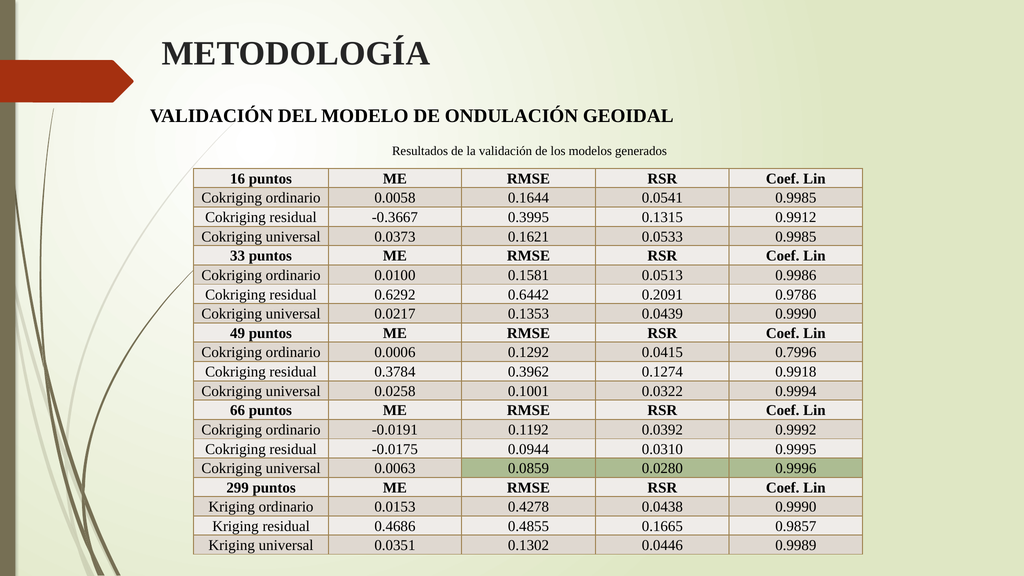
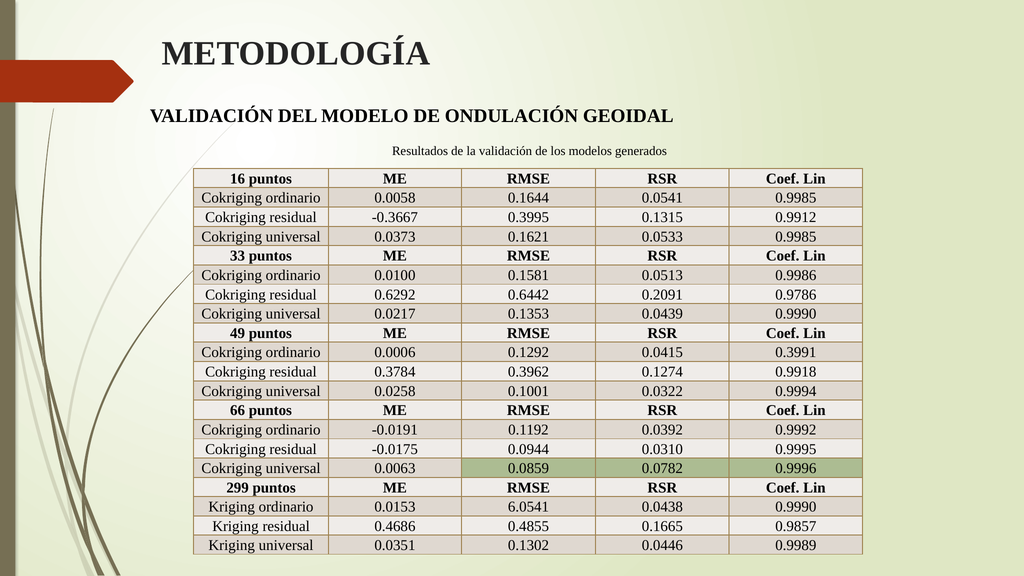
0.7996: 0.7996 -> 0.3991 (796, 352)
0.0280: 0.0280 -> 0.0782 (662, 468)
0.4278: 0.4278 -> 6.0541 (529, 507)
